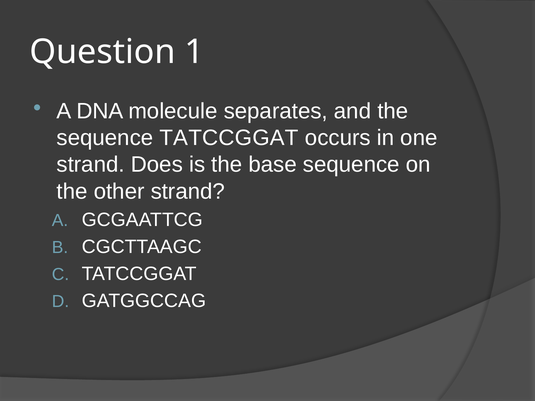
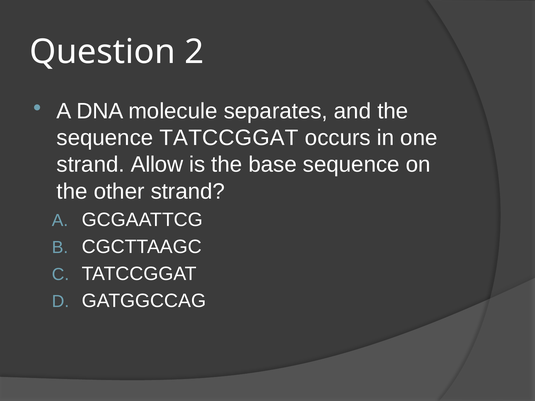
1: 1 -> 2 (194, 52)
Does: Does -> Allow (157, 165)
